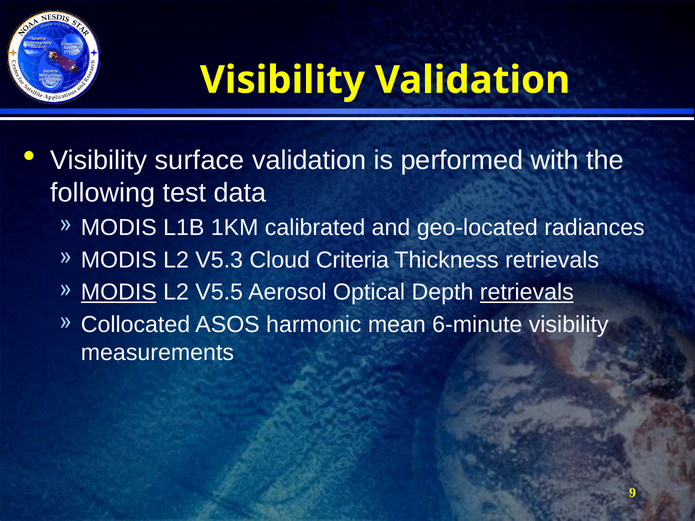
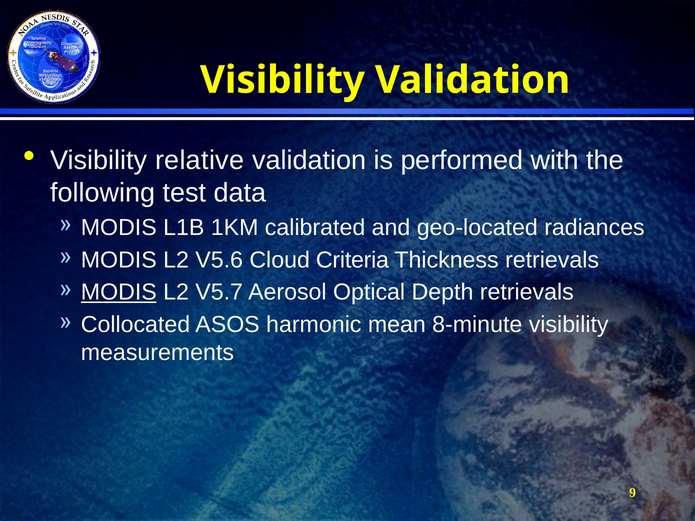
surface: surface -> relative (200, 161)
V5.3: V5.3 -> V5.6 (219, 260)
V5.5: V5.5 -> V5.7 (219, 292)
retrievals underline: present -> none (527, 292)
6-minute: 6-minute -> 8-minute (477, 325)
